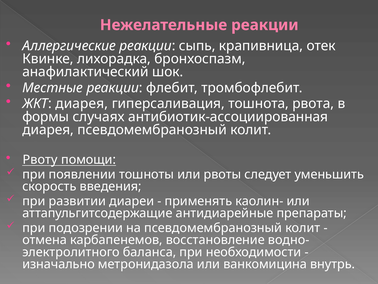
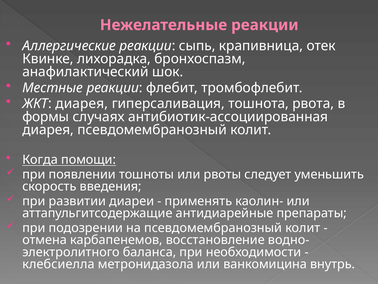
Рвоту: Рвоту -> Когда (40, 159)
изначально: изначально -> клебсиелла (58, 264)
